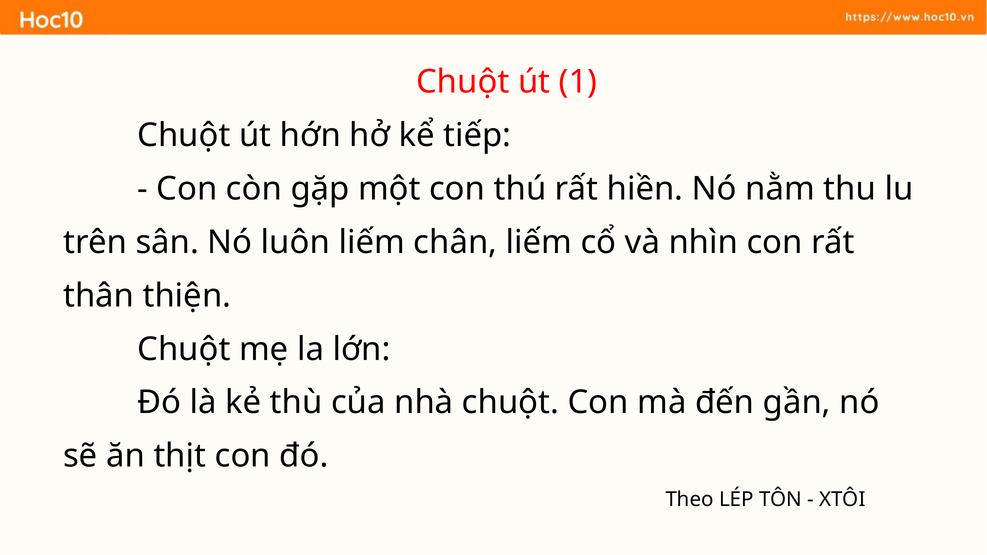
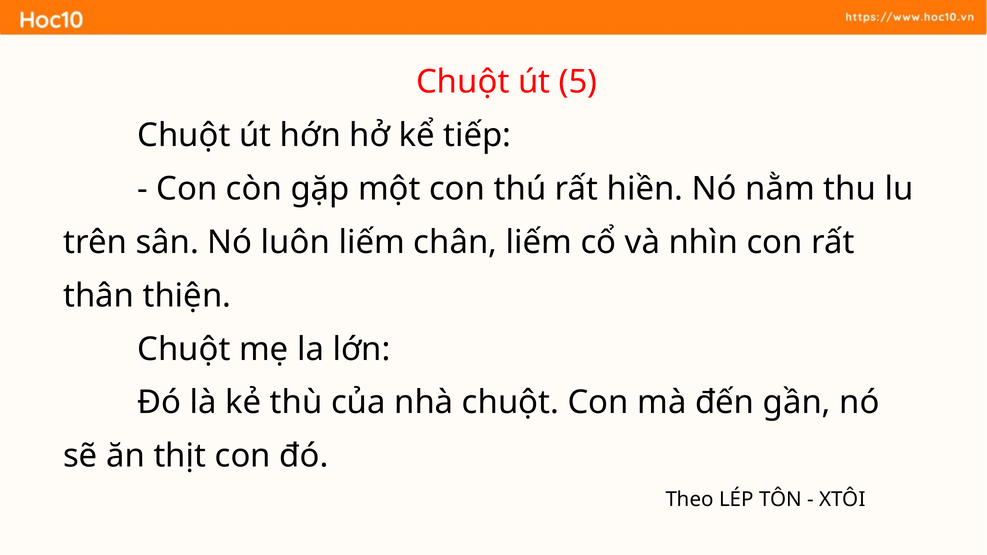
1: 1 -> 5 (578, 82)
